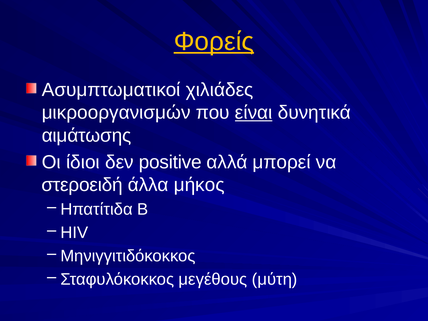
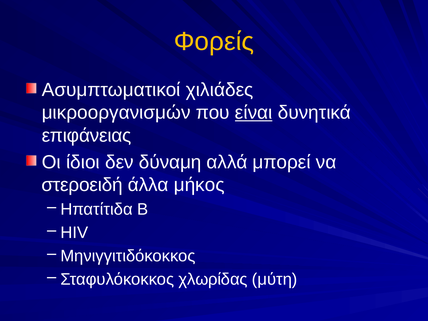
Φορείς underline: present -> none (214, 42)
αιμάτωσης: αιμάτωσης -> επιφάνειας (87, 135)
positive: positive -> δύναμη (170, 162)
μεγέθους: μεγέθους -> χλωρίδας (213, 279)
